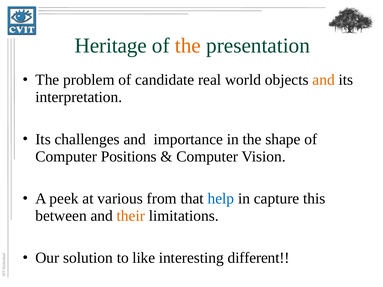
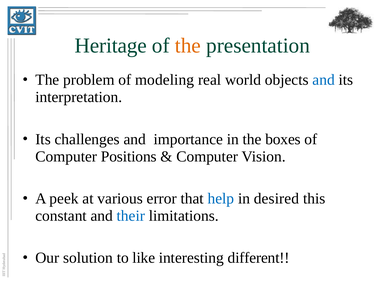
candidate: candidate -> modeling (165, 80)
and colour: orange -> blue (324, 80)
shape: shape -> boxes (283, 139)
from: from -> error (162, 199)
capture: capture -> desired (277, 199)
between: between -> constant (61, 216)
their colour: orange -> blue (131, 216)
